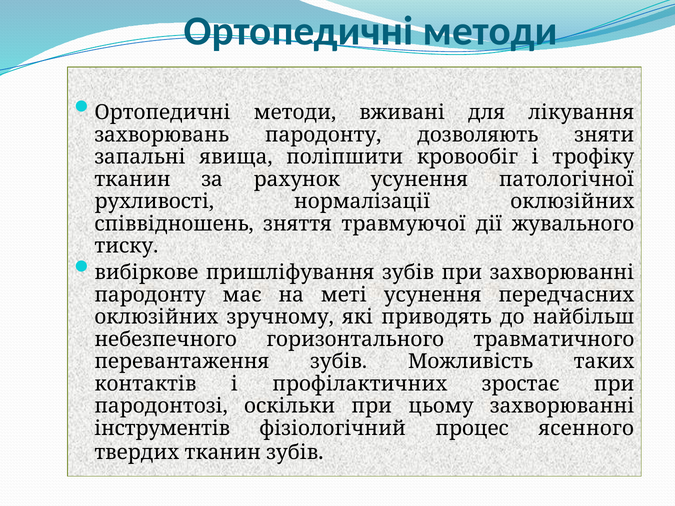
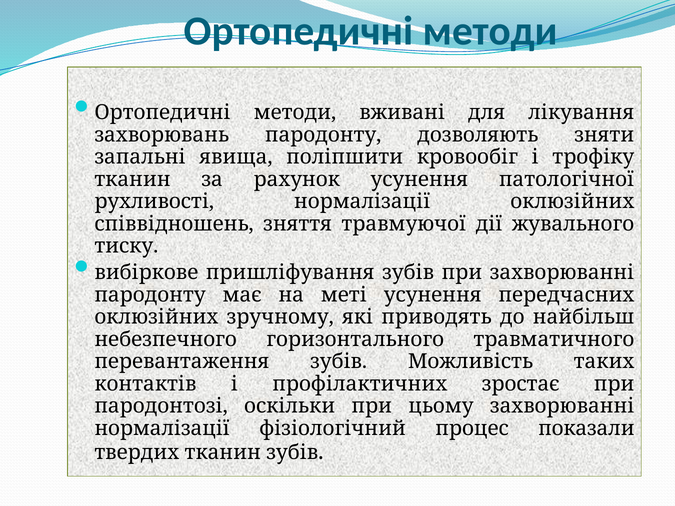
інструментів: інструментів -> нормалізації (162, 428)
ясенного: ясенного -> показали (586, 428)
